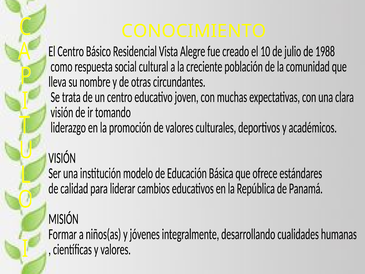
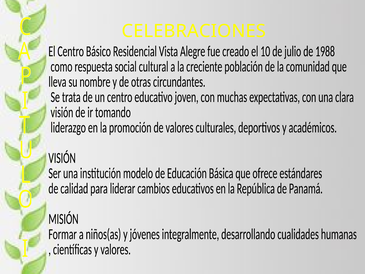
CONOCIMIENTO: CONOCIMIENTO -> CELEBRACIONES (194, 31)
